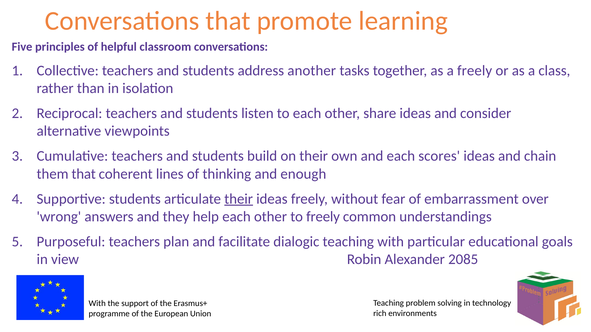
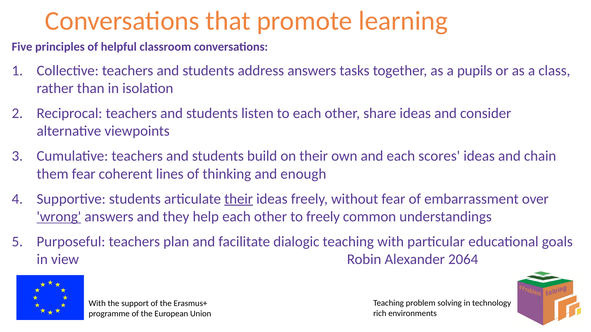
address another: another -> answers (312, 71)
a freely: freely -> pupils (475, 71)
them that: that -> fear (84, 174)
wrong underline: none -> present (59, 217)
2085: 2085 -> 2064 (463, 260)
